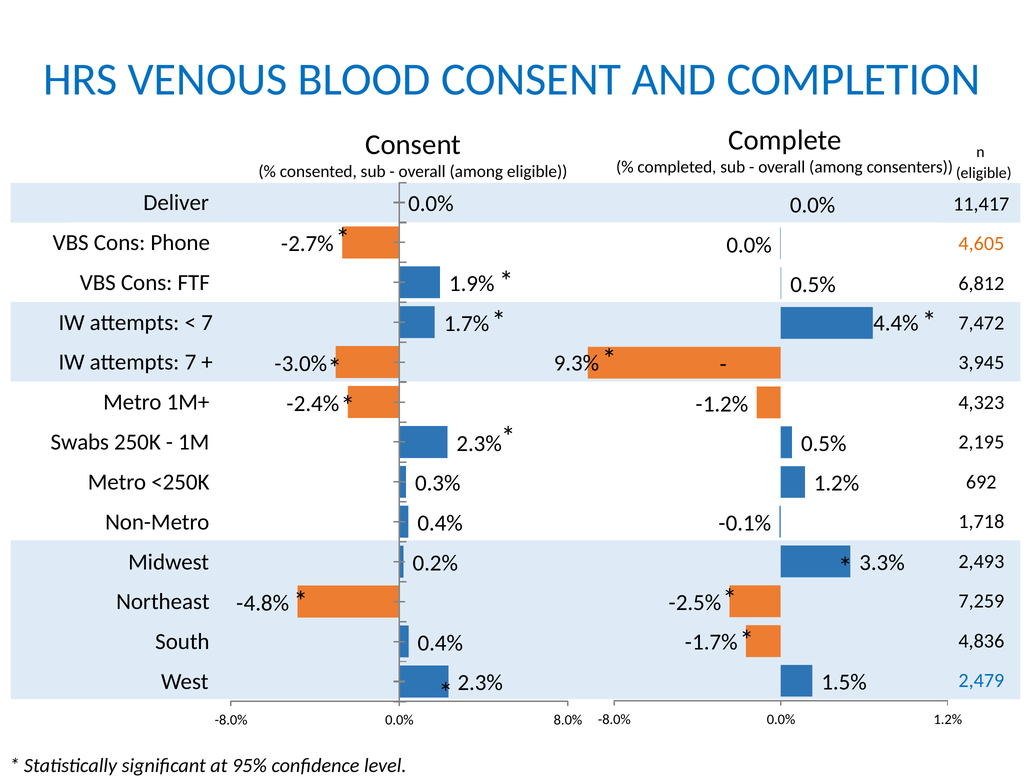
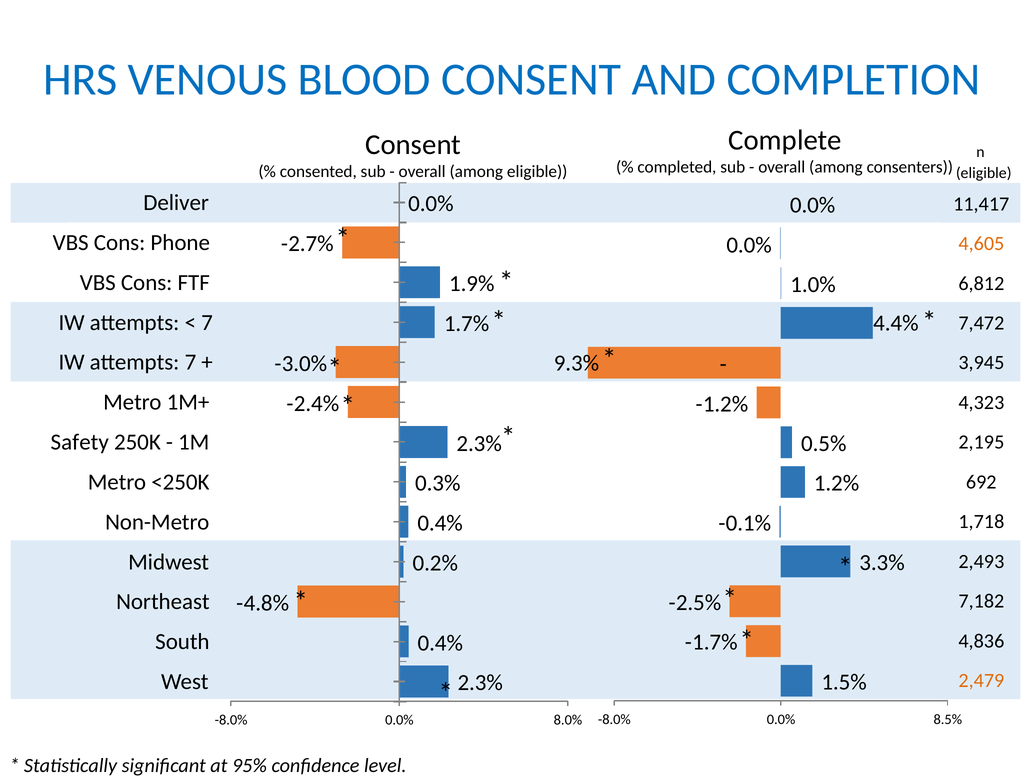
0.5%: 0.5% -> 1.0% (813, 285)
Swabs: Swabs -> Safety (80, 442)
7,259: 7,259 -> 7,182 (981, 601)
2,479 colour: blue -> orange (981, 681)
0.0% 1.2%: 1.2% -> 8.5% (948, 720)
